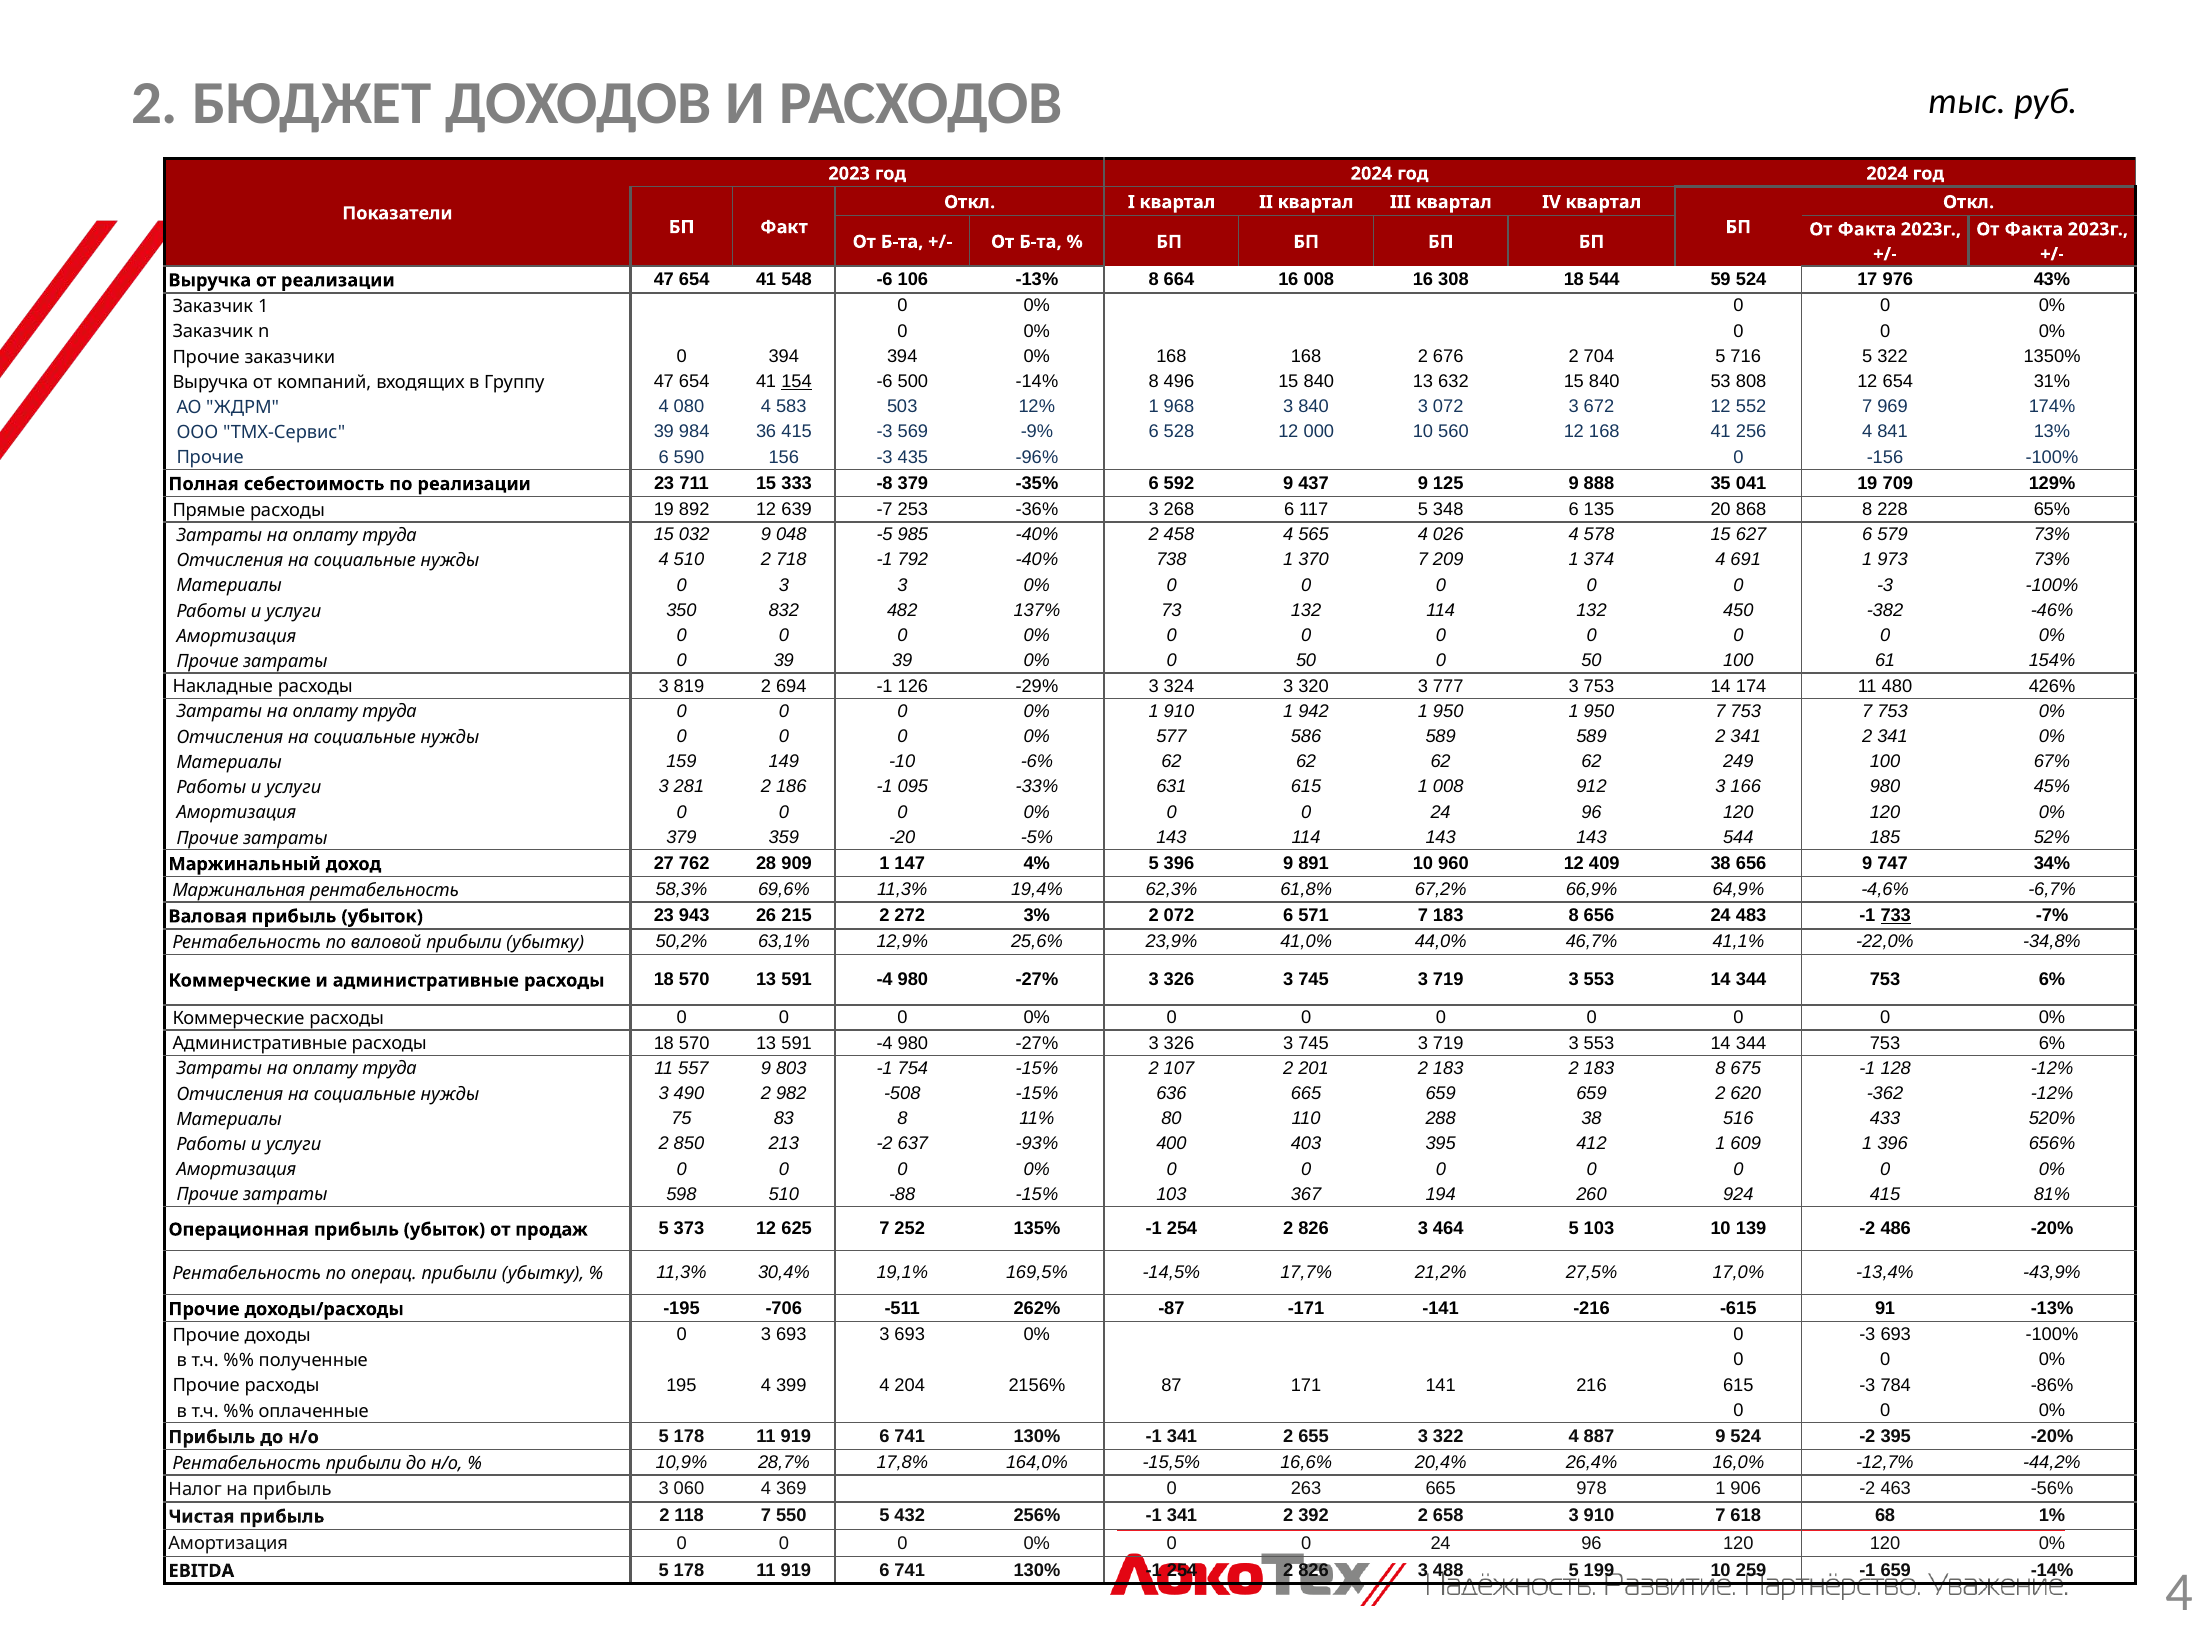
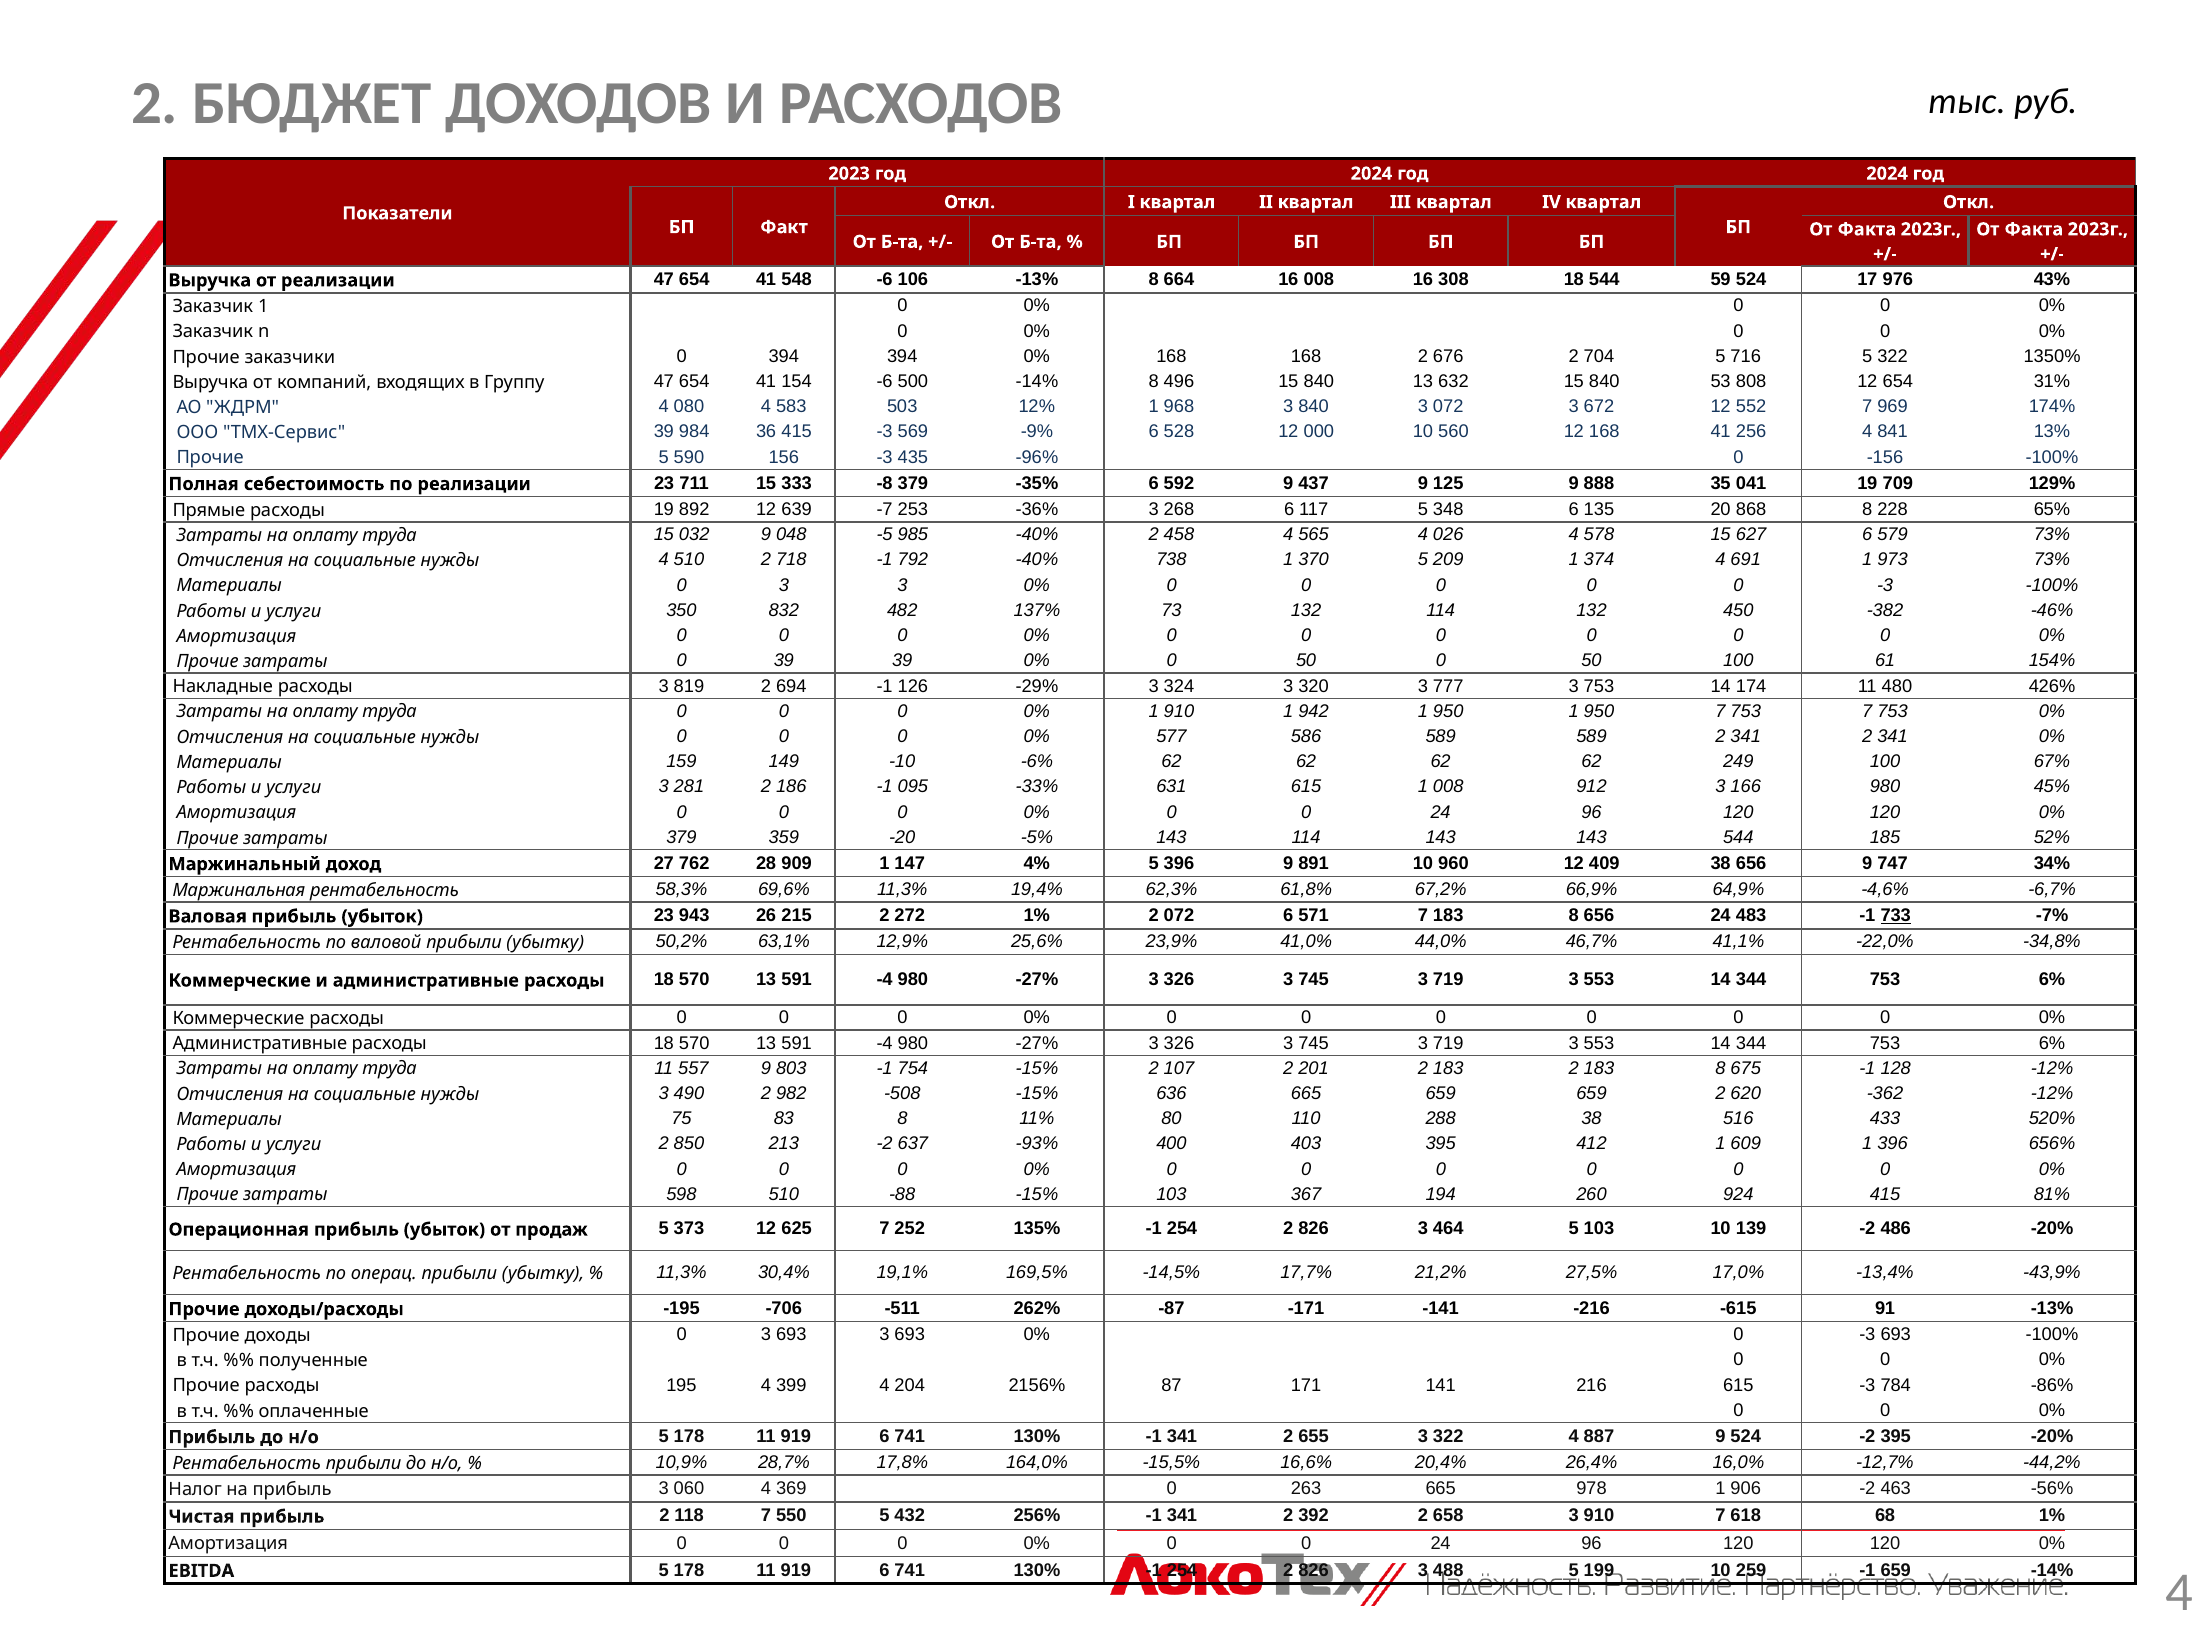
154 underline: present -> none (797, 381)
Прочие 6: 6 -> 5 (664, 457)
370 7: 7 -> 5 (1423, 560)
272 3%: 3% -> 1% (1037, 916)
